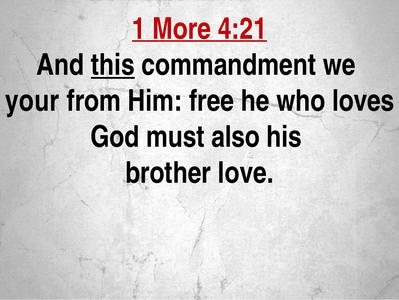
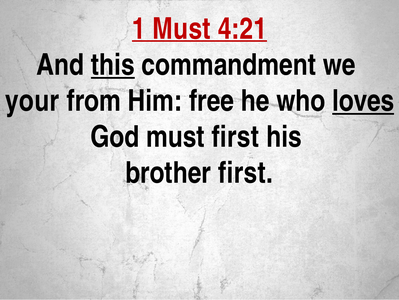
1 More: More -> Must (182, 29)
loves underline: none -> present (363, 101)
must also: also -> first (235, 137)
brother love: love -> first (246, 172)
